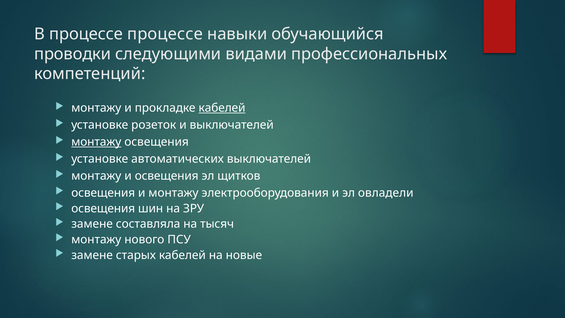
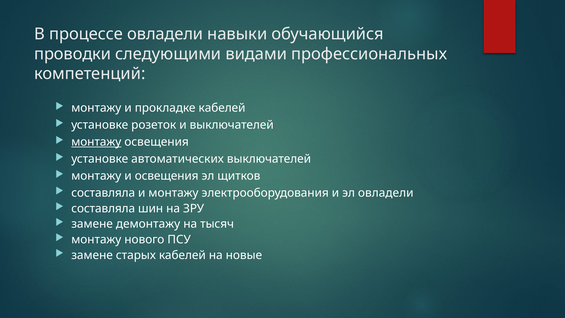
процессе процессе: процессе -> овладели (165, 34)
кабелей underline: present -> none (222, 108)
освещения: освещения -> составляла (103, 193)
освещения: освещения -> составляла (103, 208)
составляла: составляла -> демонтажу (148, 224)
